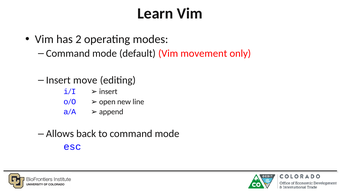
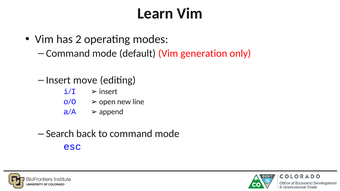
movement: movement -> generation (204, 53)
Allows: Allows -> Search (60, 134)
